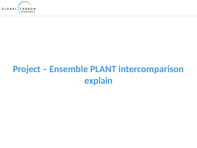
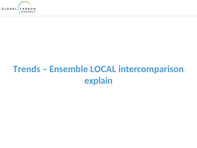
Project: Project -> Trends (27, 69)
PLANT: PLANT -> LOCAL (103, 69)
